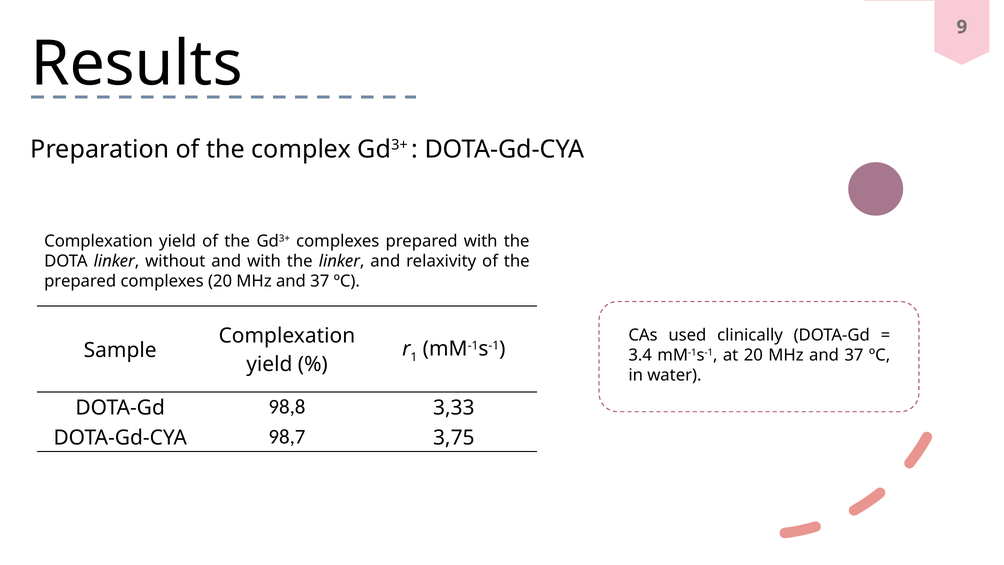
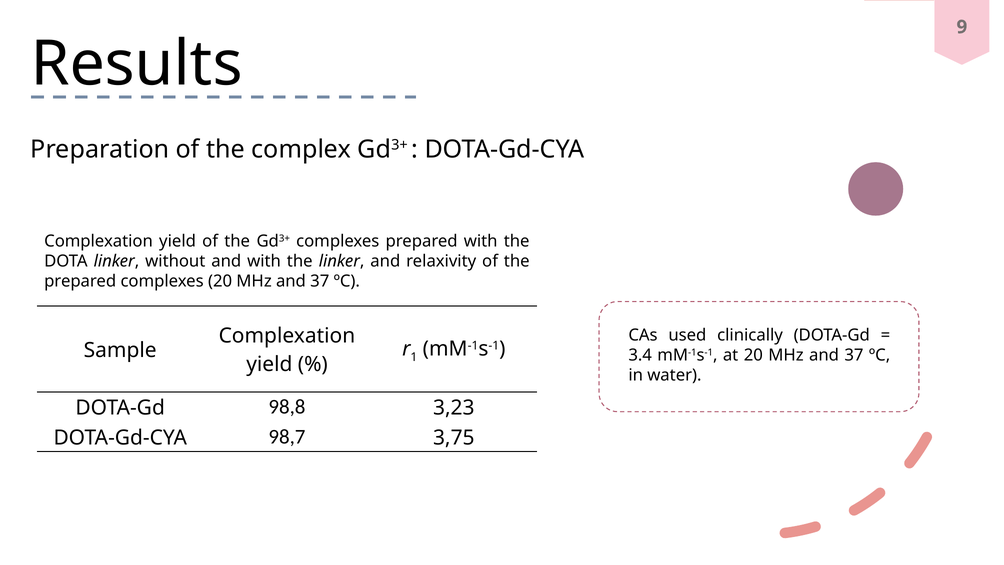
3,33: 3,33 -> 3,23 (454, 408)
